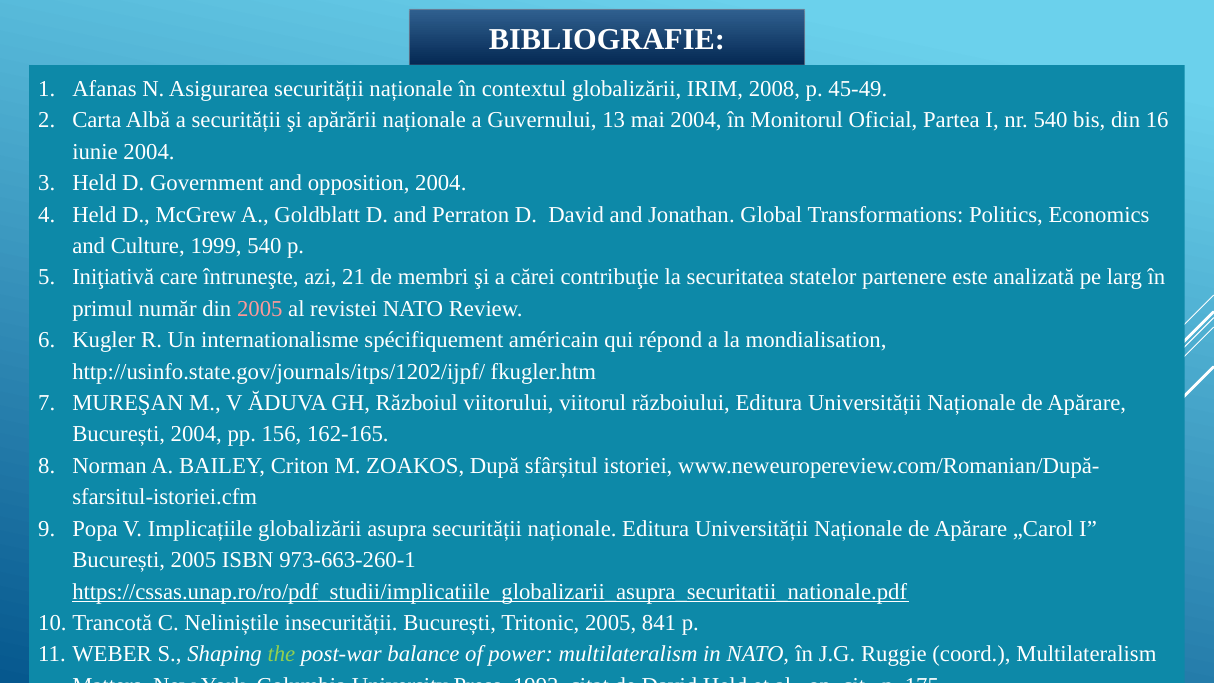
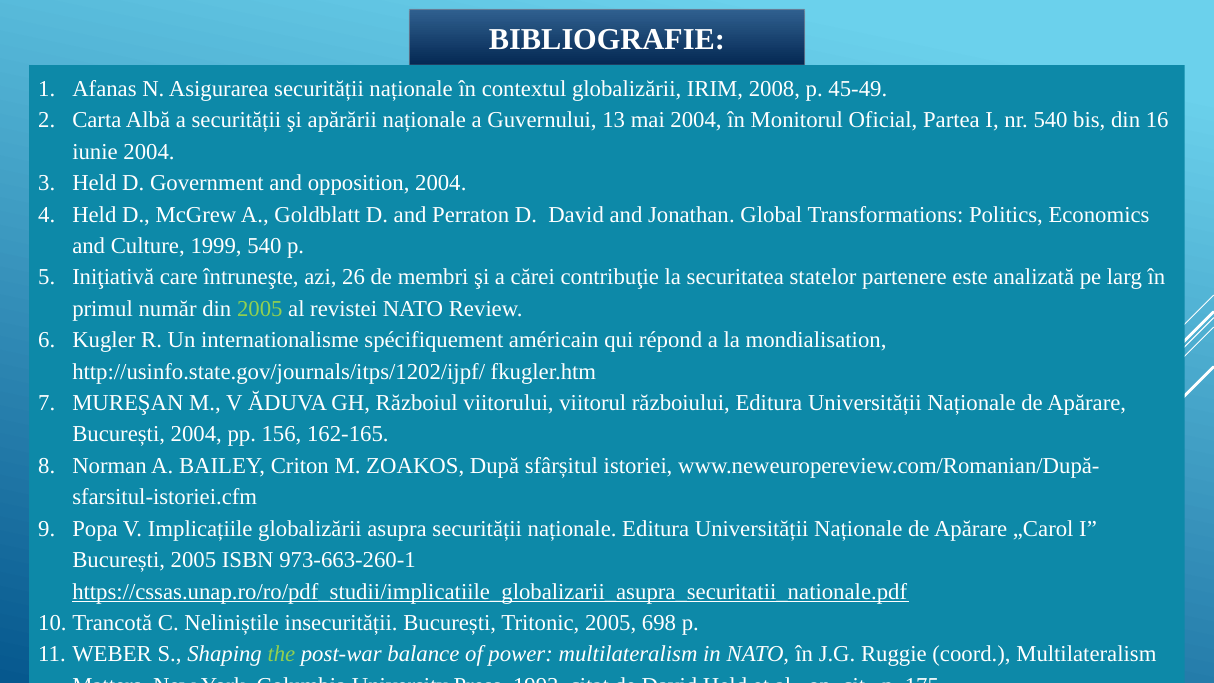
21: 21 -> 26 (354, 277)
2005 colour: pink -> light green (260, 309)
841: 841 -> 698 (659, 623)
